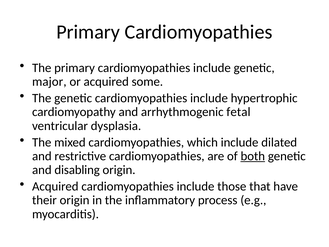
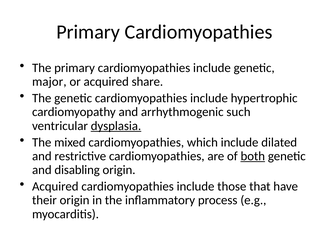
some: some -> share (147, 82)
fetal: fetal -> such (238, 112)
dysplasia underline: none -> present (116, 126)
